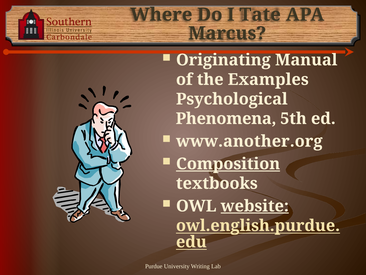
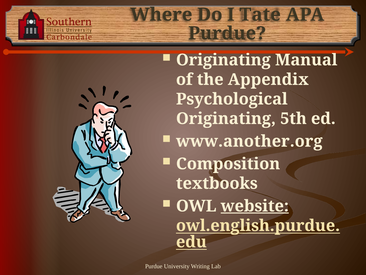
Marcus: Marcus -> Purdue (227, 33)
Examples: Examples -> Appendix (268, 79)
Phenomena: Phenomena -> Originating (226, 118)
Composition underline: present -> none (228, 164)
